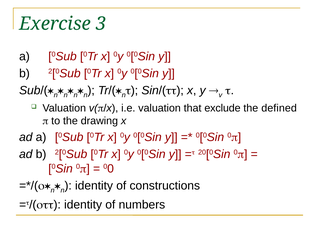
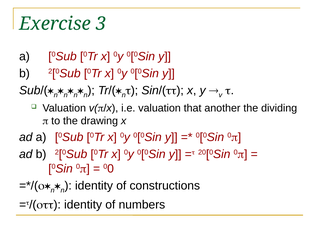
exclude: exclude -> another (222, 108)
defined: defined -> dividing (279, 108)
